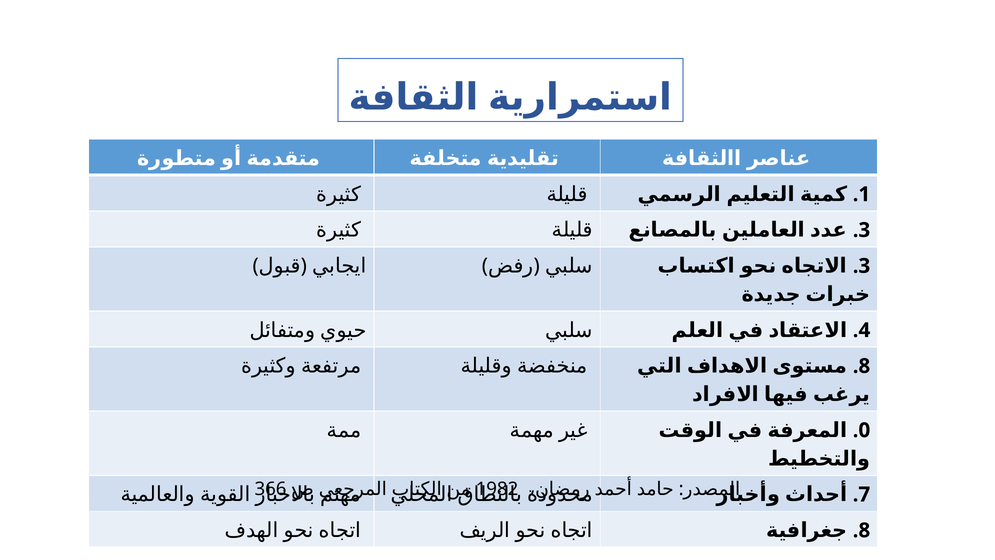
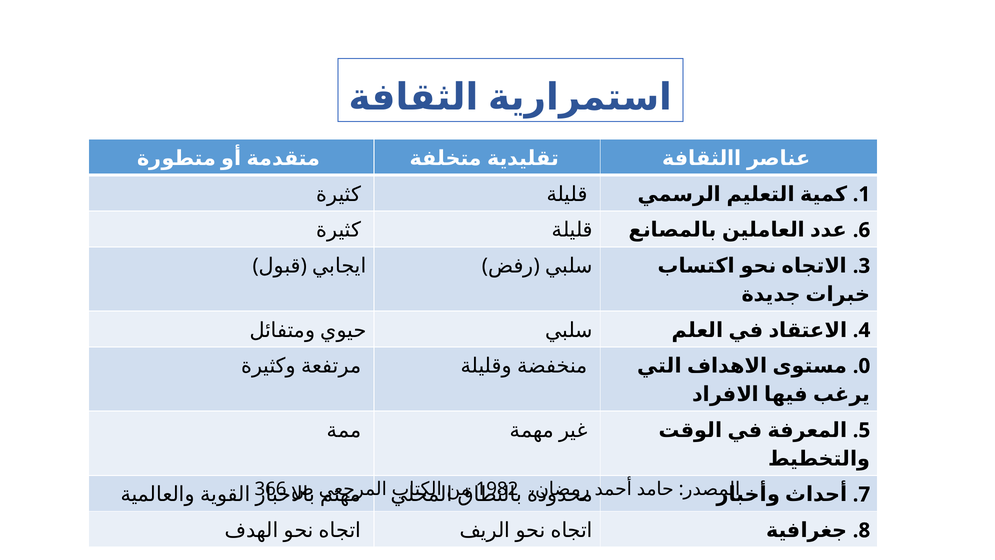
3: 3 -> 6 (864, 230)
8: 8 -> 0 (864, 366)
0: 0 -> 5 (864, 430)
